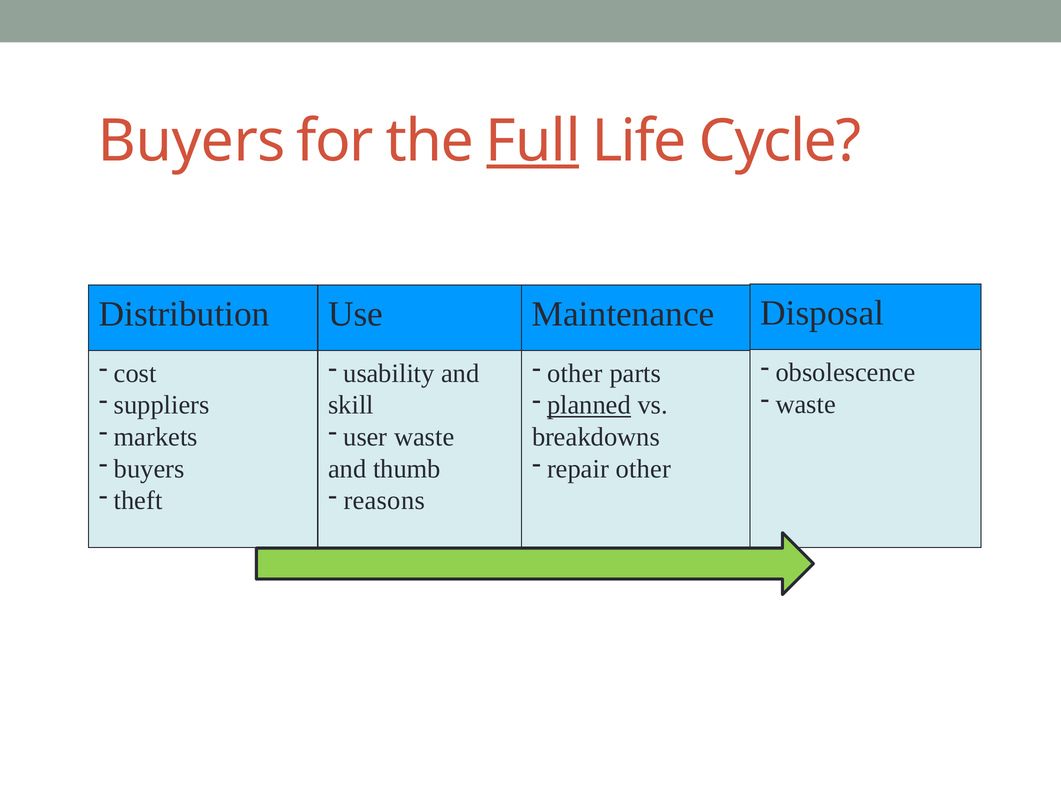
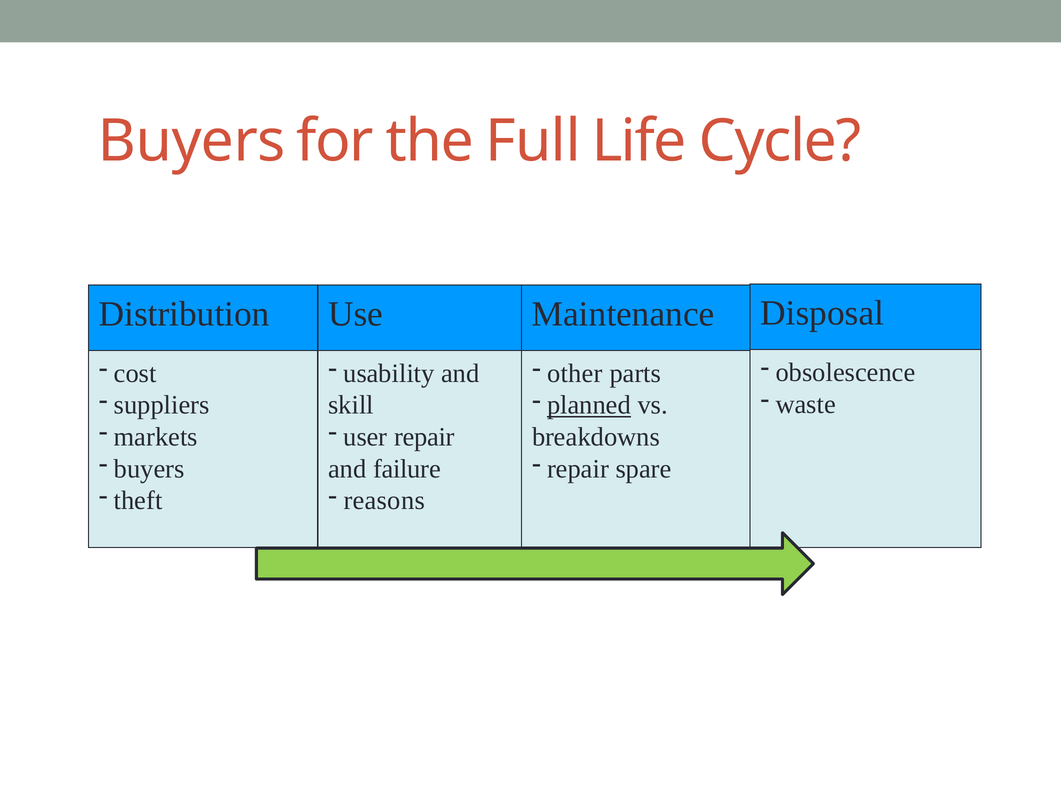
Full underline: present -> none (533, 141)
user waste: waste -> repair (424, 437)
repair other: other -> spare (643, 469)
thumb: thumb -> failure (407, 469)
